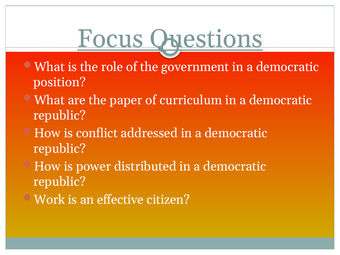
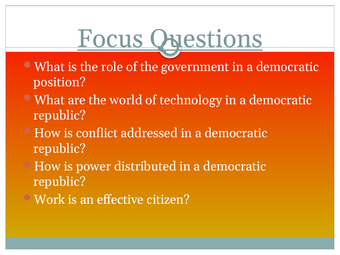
paper: paper -> world (126, 100)
curriculum: curriculum -> technology (191, 100)
